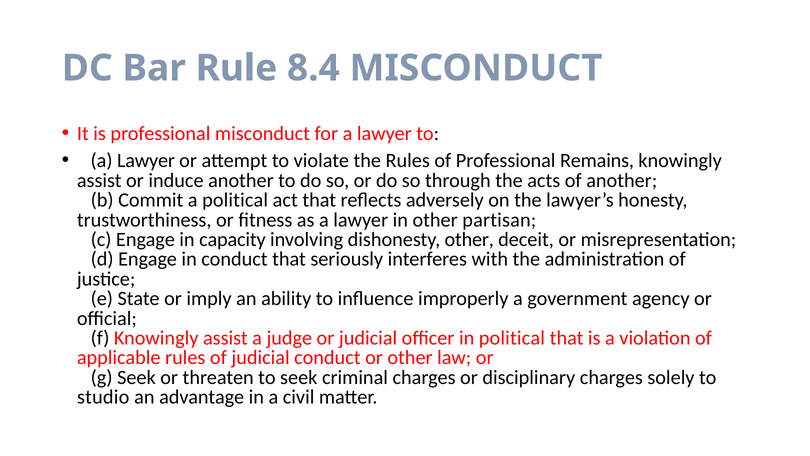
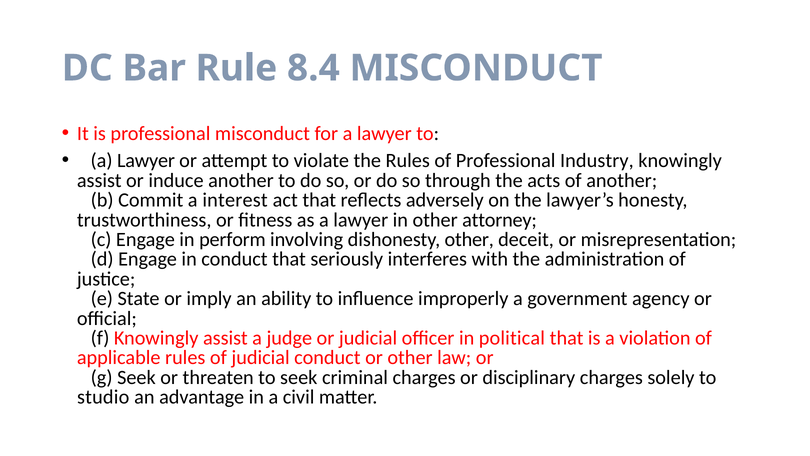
Remains: Remains -> Industry (597, 161)
a political: political -> interest (235, 200)
partisan: partisan -> attorney (500, 220)
capacity: capacity -> perform (232, 239)
